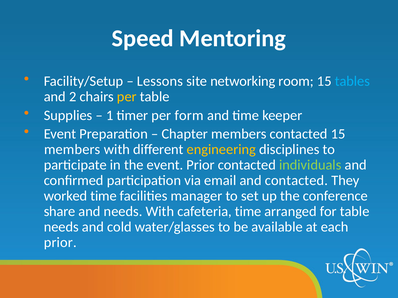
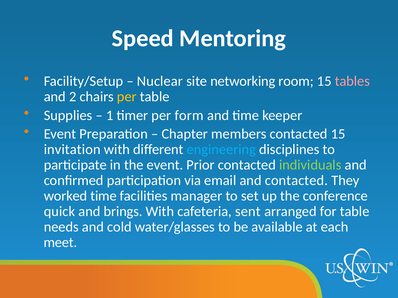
Lessons: Lessons -> Nuclear (160, 81)
tables colour: light blue -> pink (352, 81)
members: members -> invitation (72, 150)
engineering colour: yellow -> light blue (221, 150)
share: share -> quick (59, 212)
and needs: needs -> brings (123, 212)
cafeteria time: time -> sent (248, 212)
prior: prior -> meet (60, 243)
